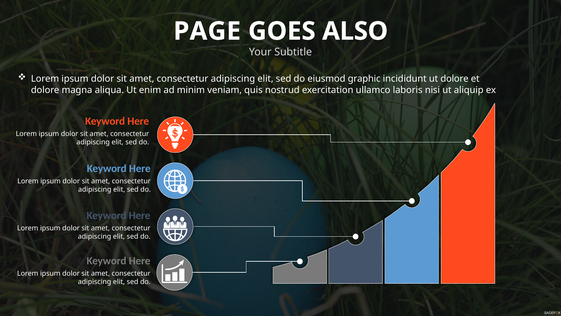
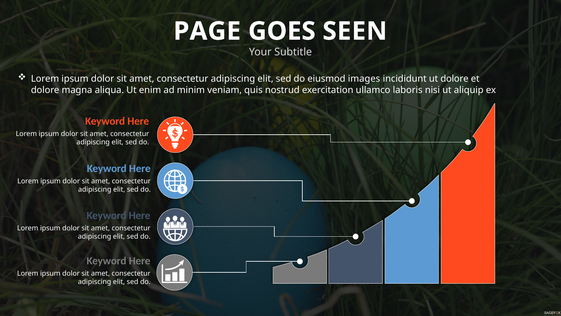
ALSO: ALSO -> SEEN (355, 31)
graphic: graphic -> images (364, 79)
